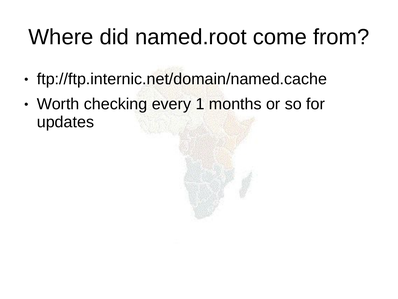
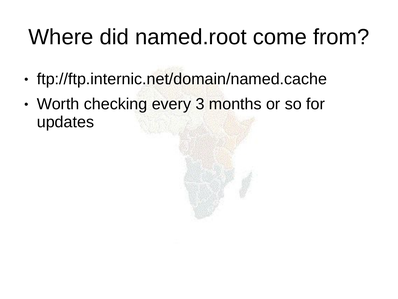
1: 1 -> 3 (200, 104)
